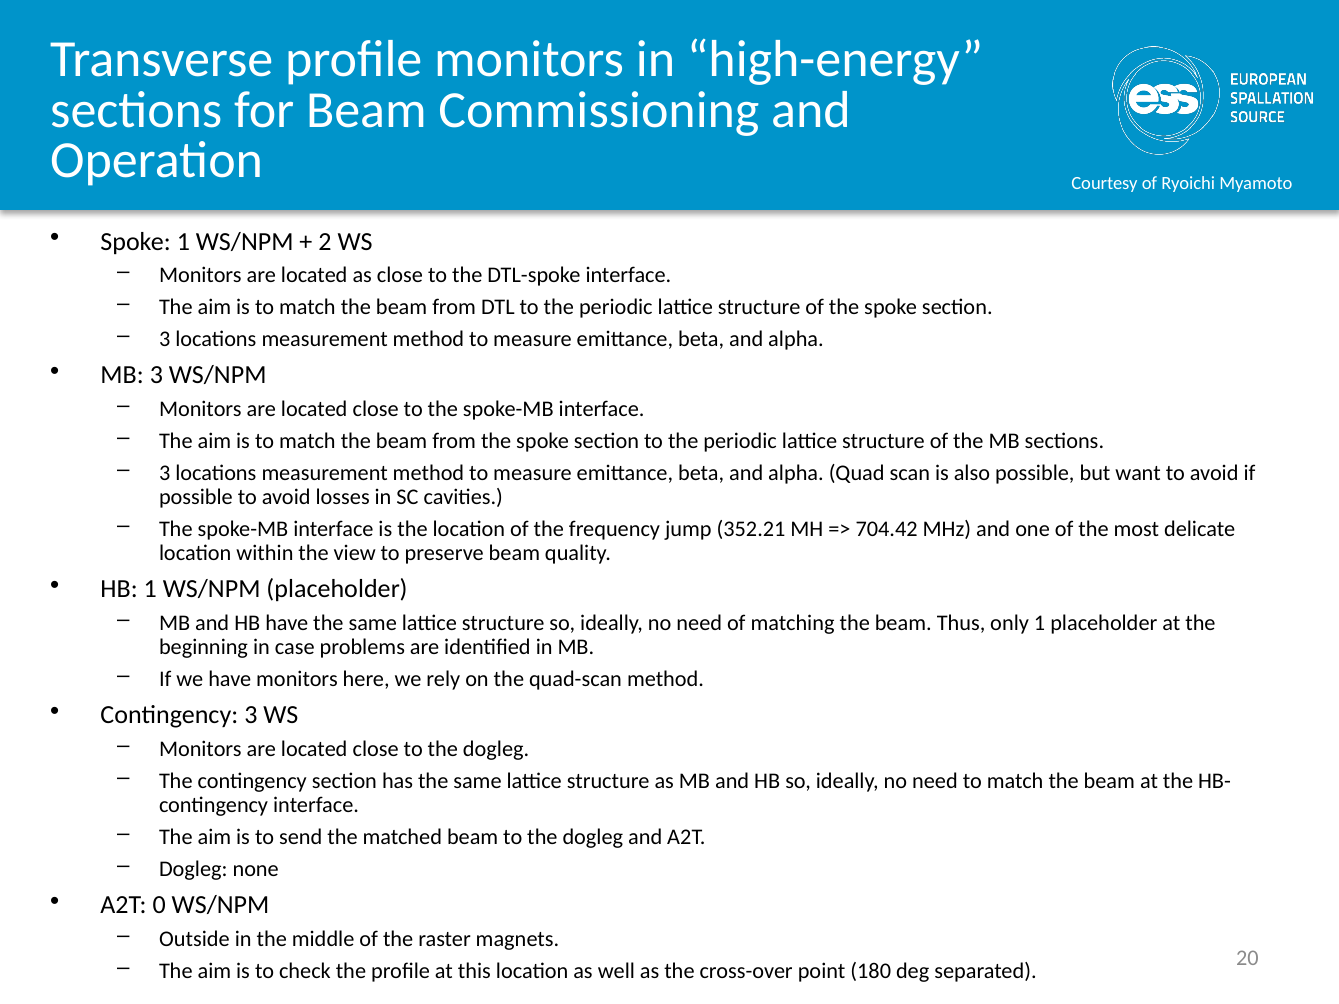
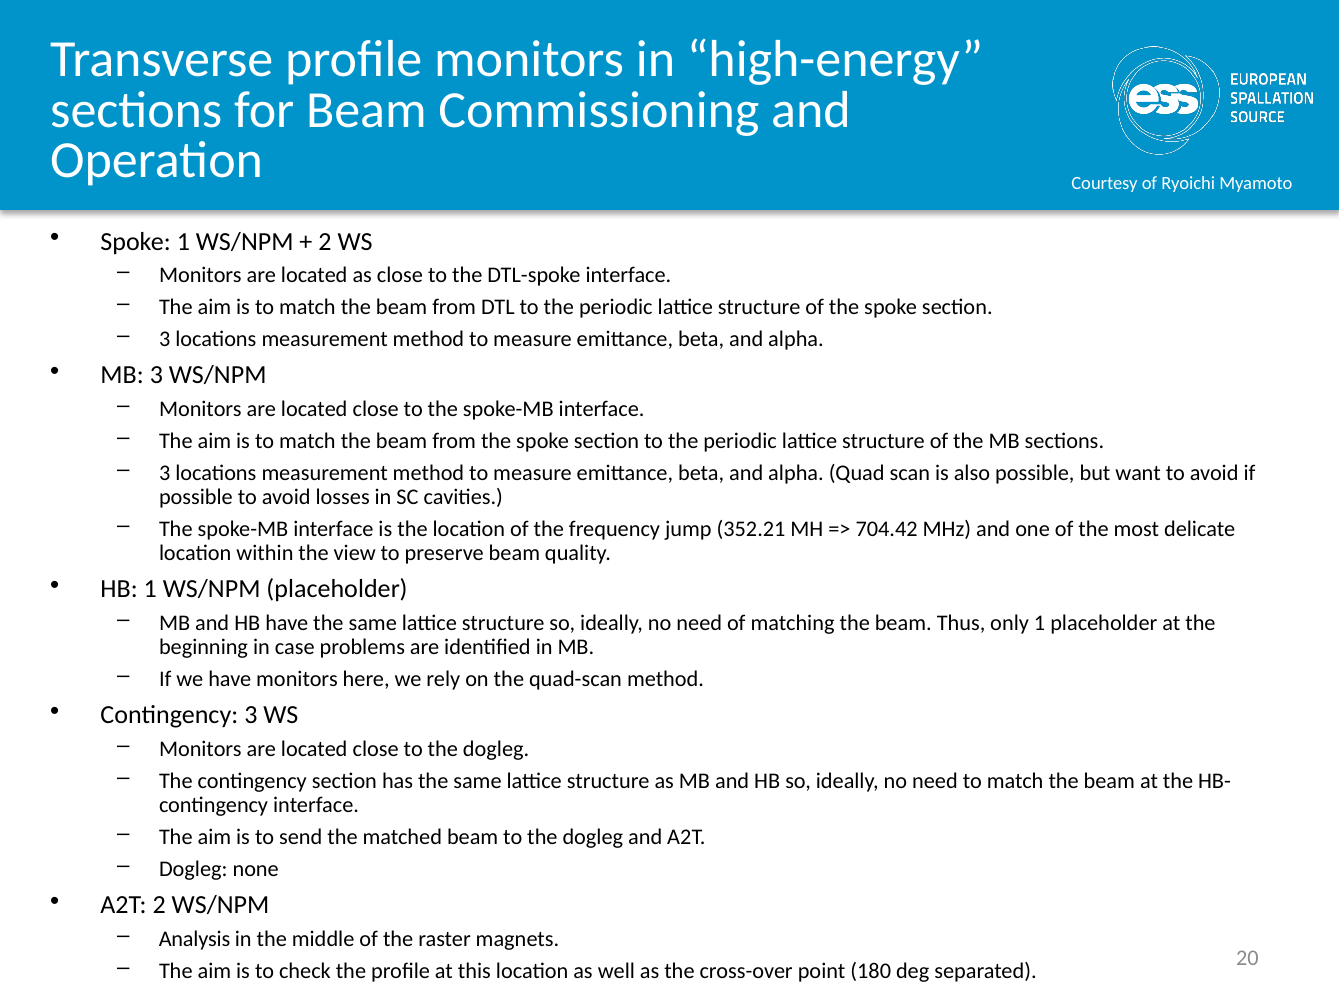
A2T 0: 0 -> 2 (159, 905)
Outside: Outside -> Analysis (195, 939)
